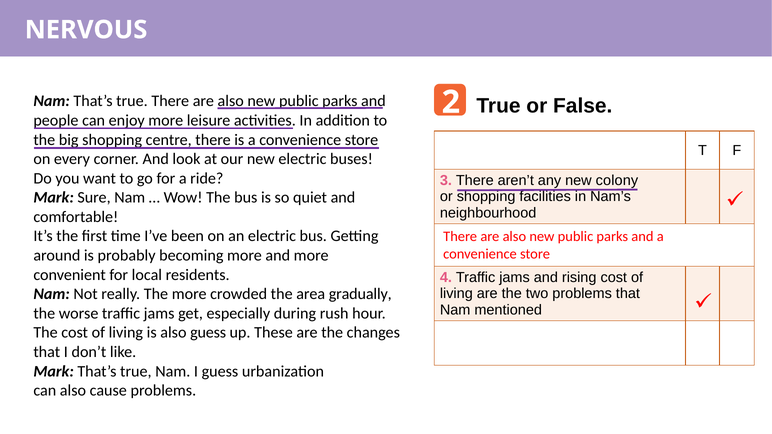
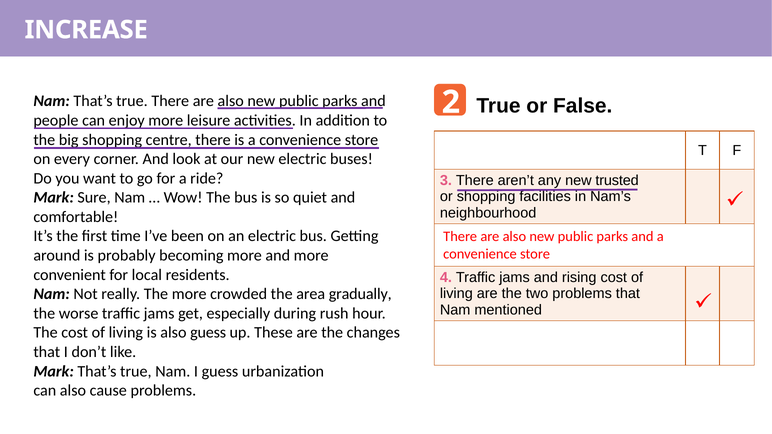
NERVOUS: NERVOUS -> INCREASE (86, 30)
colony: colony -> trusted (617, 181)
